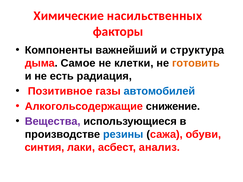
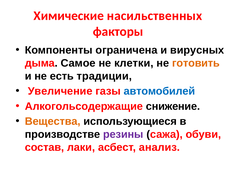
важнейший: важнейший -> ограничена (127, 50)
структура: структура -> вирусных (197, 50)
радиация: радиация -> традиции (104, 76)
Позитивное: Позитивное -> Увеличение (60, 91)
Вещества colour: purple -> orange (53, 122)
резины colour: blue -> purple (123, 134)
синтия: синтия -> состав (44, 147)
